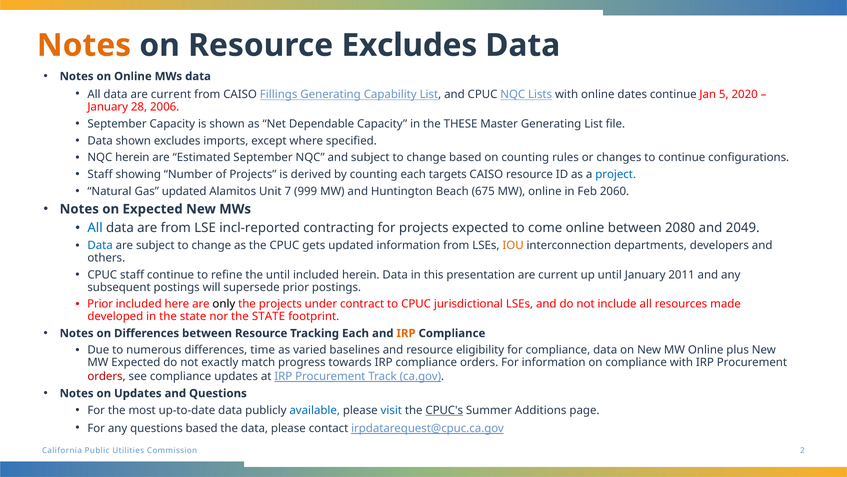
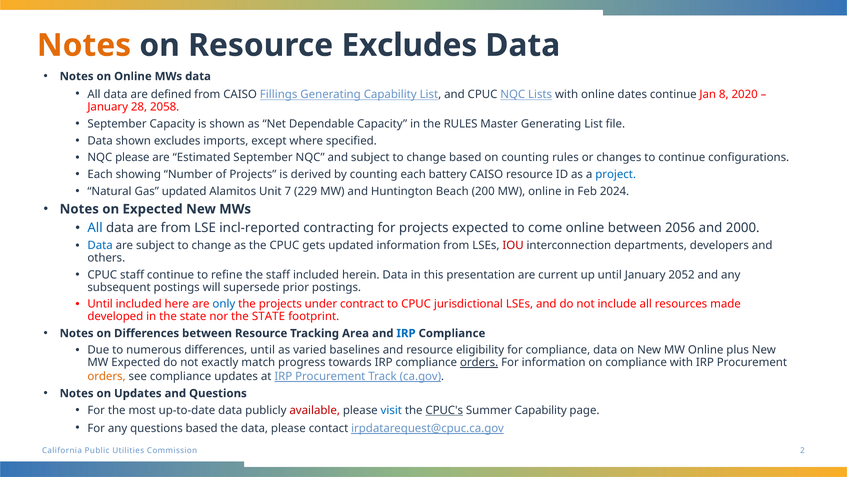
data are current: current -> defined (171, 94)
5: 5 -> 8 (724, 94)
2006: 2006 -> 2058 (165, 107)
the THESE: THESE -> RULES (461, 124)
NQC herein: herein -> please (132, 157)
Staff: Staff -> Each (100, 174)
targets: targets -> battery (448, 174)
999: 999 -> 229 (306, 191)
675: 675 -> 200 (483, 191)
2060: 2060 -> 2024 (615, 191)
2080: 2080 -> 2056 (680, 228)
2049: 2049 -> 2000 (743, 228)
IOU colour: orange -> red (513, 245)
the until: until -> staff (278, 275)
2011: 2011 -> 2052 (682, 275)
Prior: Prior -> Until (100, 304)
only colour: black -> blue (224, 304)
Tracking Each: Each -> Area (356, 333)
IRP colour: orange -> blue (406, 333)
differences time: time -> until (263, 350)
orders underline: none -> present (479, 362)
orders colour: red -> orange (107, 376)
available colour: blue -> red (315, 410)
Summer Additions: Additions -> Capability (541, 410)
